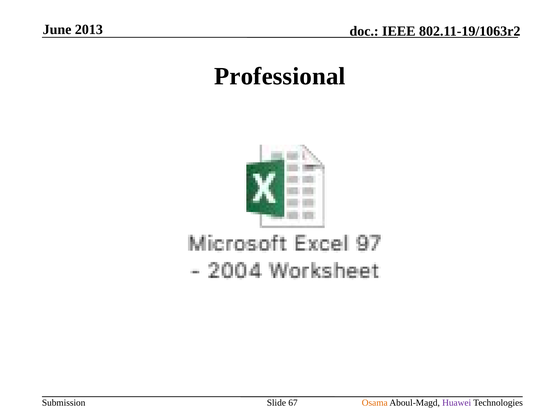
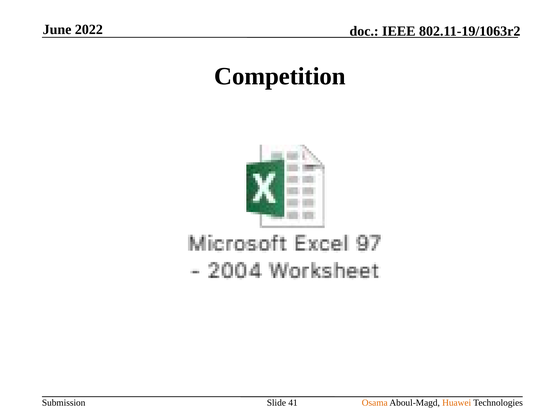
2013: 2013 -> 2022 (89, 30)
Professional: Professional -> Competition (280, 76)
67: 67 -> 41 (293, 403)
Huawei colour: purple -> orange (457, 403)
